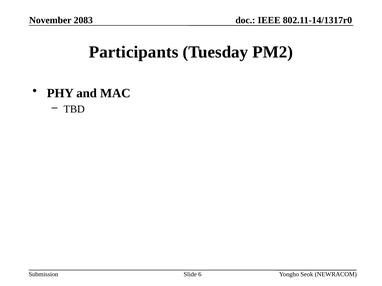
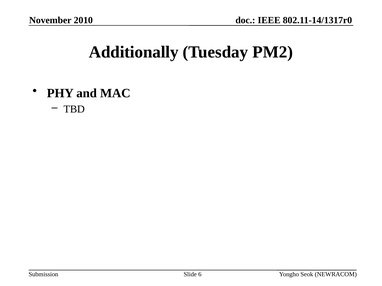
2083: 2083 -> 2010 (83, 20)
Participants: Participants -> Additionally (134, 52)
